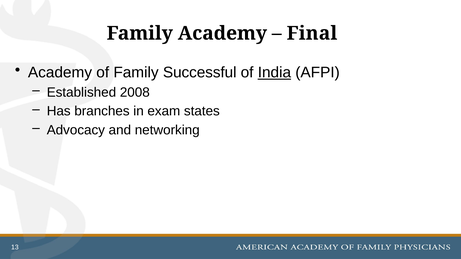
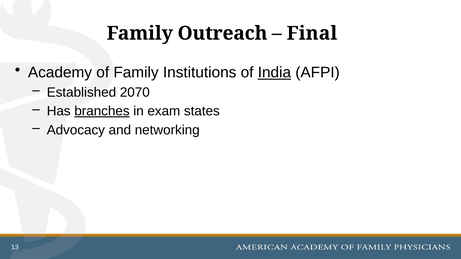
Family Academy: Academy -> Outreach (222, 33)
Successful: Successful -> Institutions (200, 73)
2008: 2008 -> 2070 (135, 92)
branches underline: none -> present (102, 111)
